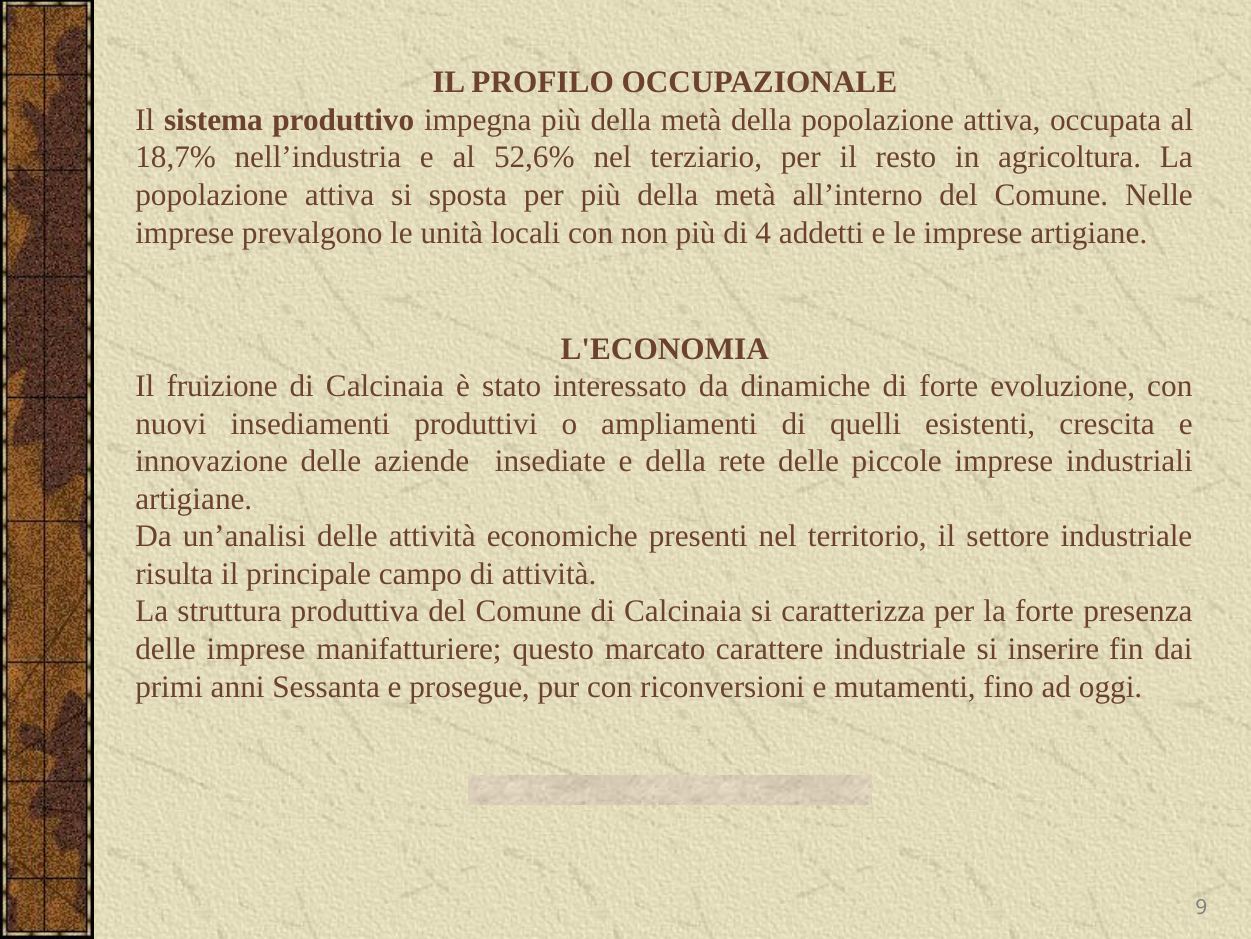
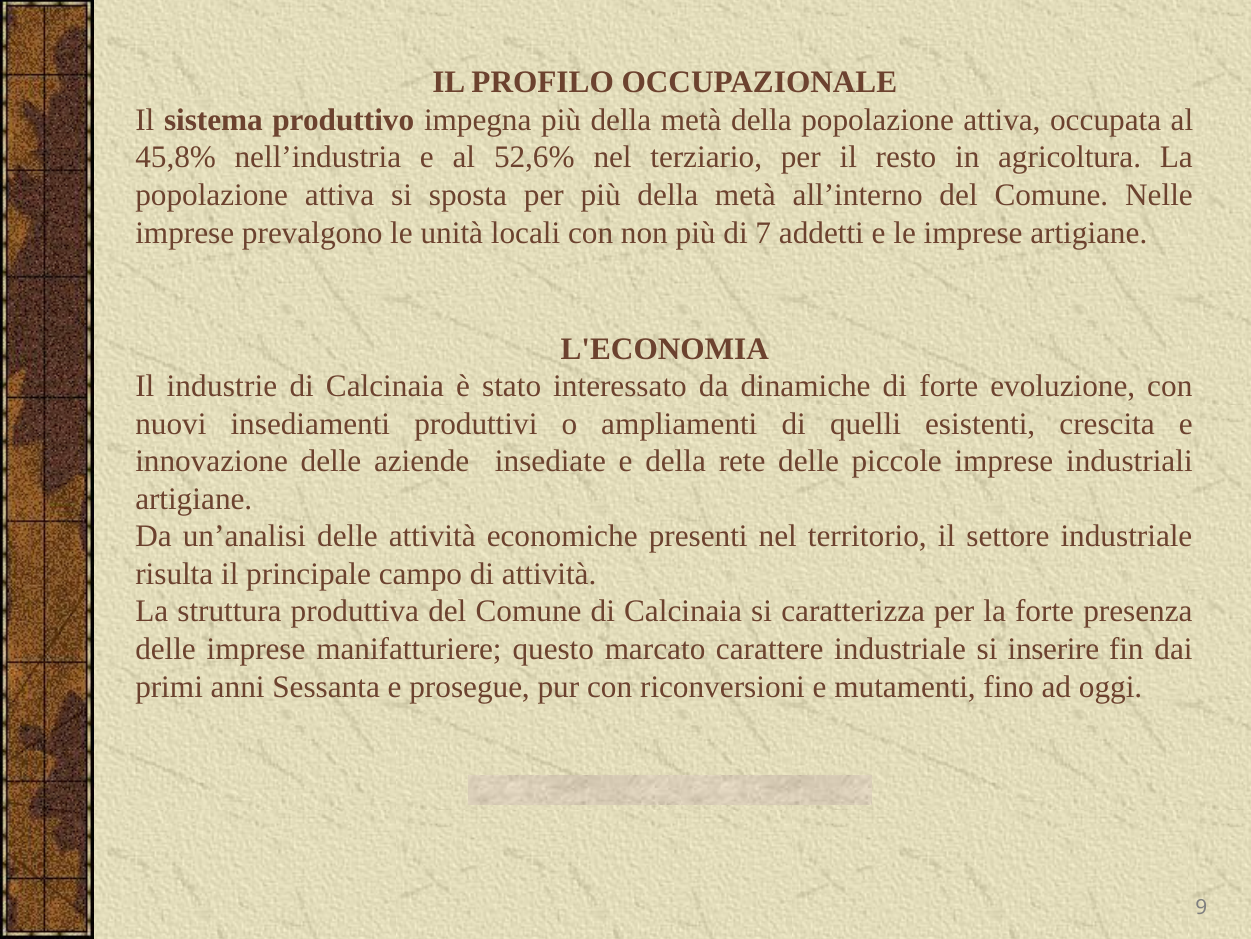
18,7%: 18,7% -> 45,8% (176, 157)
4: 4 -> 7 (763, 233)
fruizione: fruizione -> industrie (222, 386)
